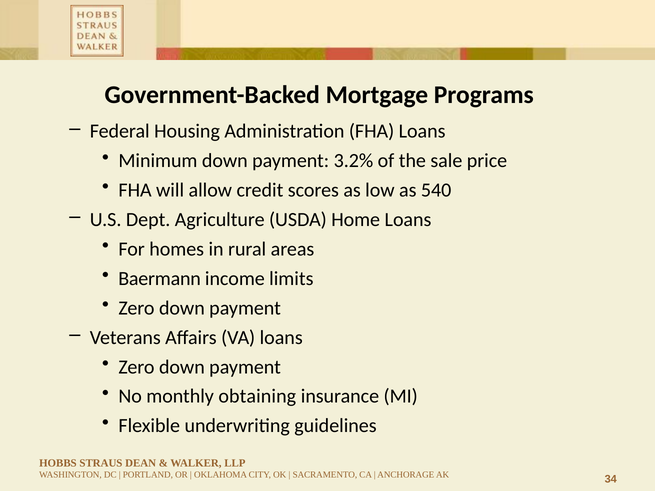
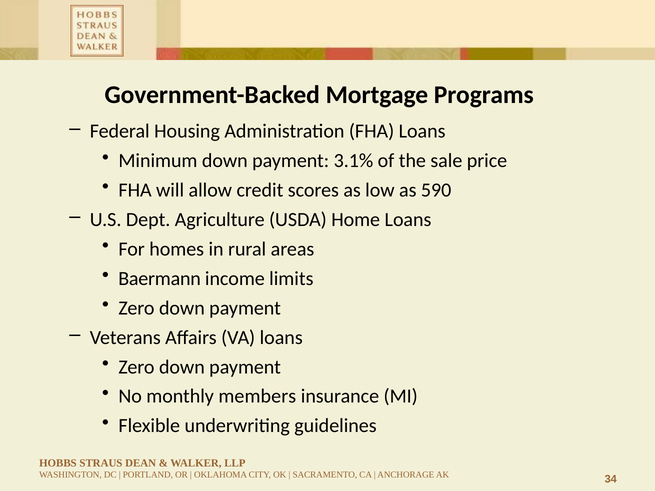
3.2%: 3.2% -> 3.1% (353, 161)
540: 540 -> 590 (436, 190)
obtaining: obtaining -> members (257, 397)
